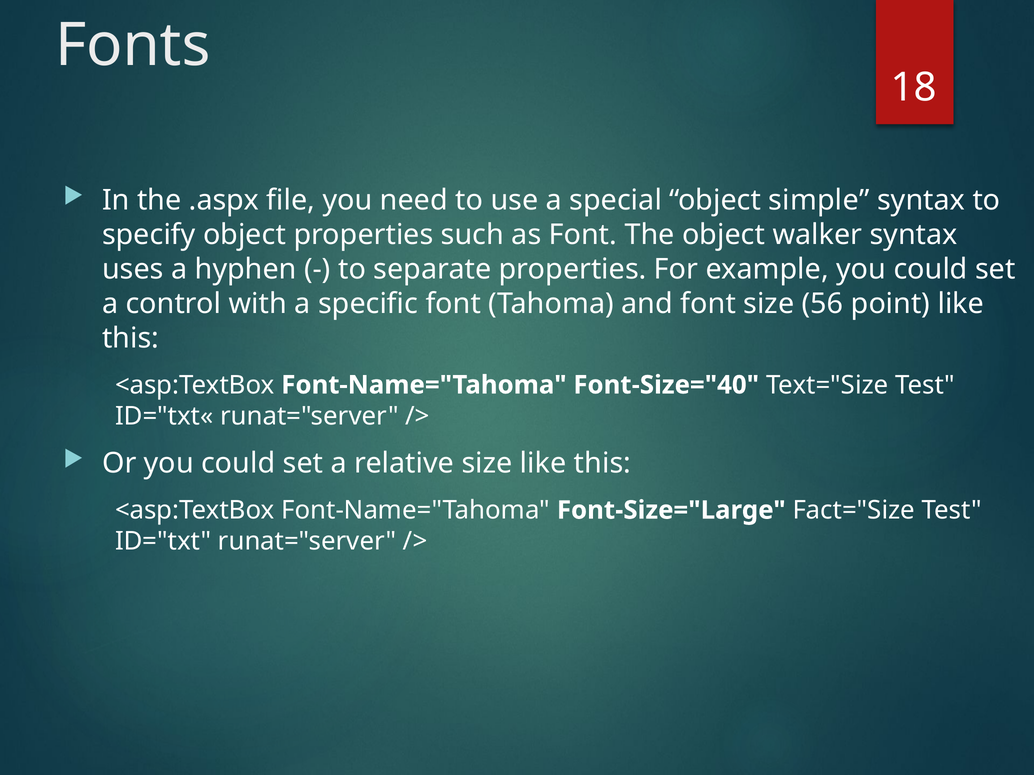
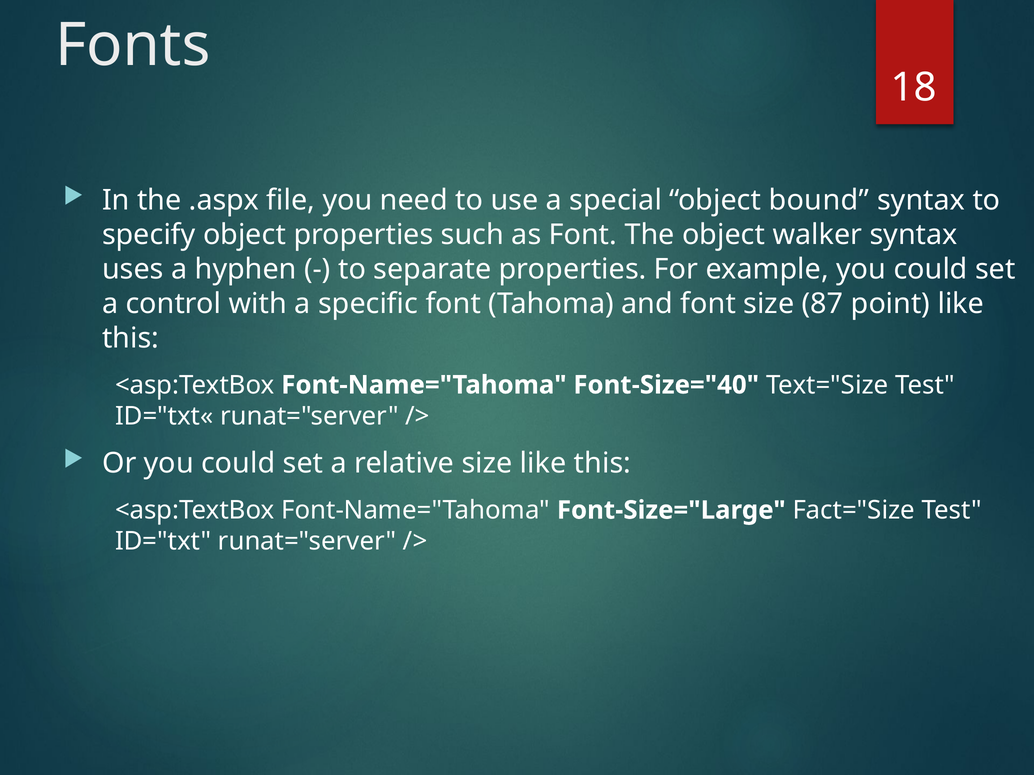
simple: simple -> bound (819, 200)
56: 56 -> 87 (822, 304)
